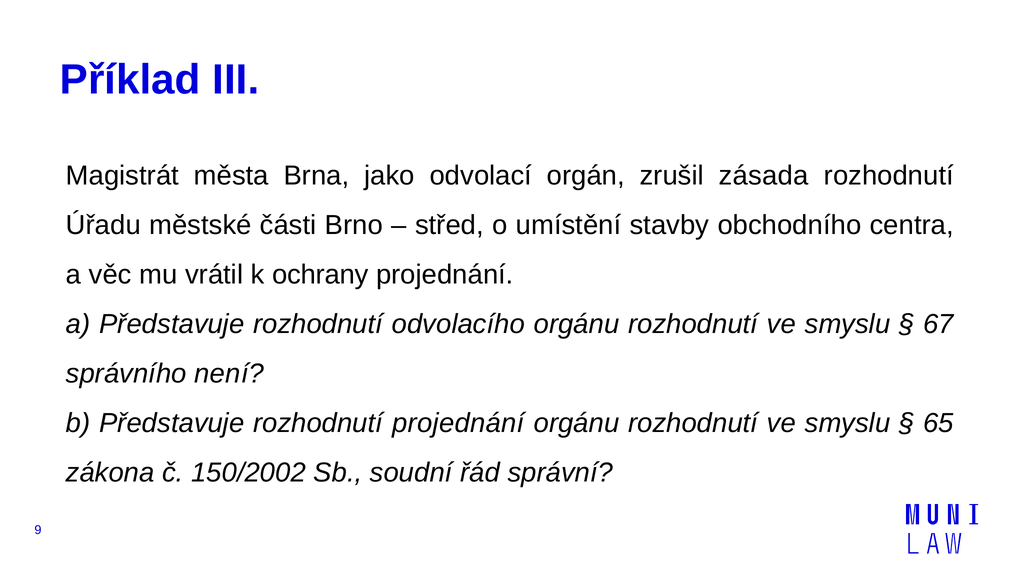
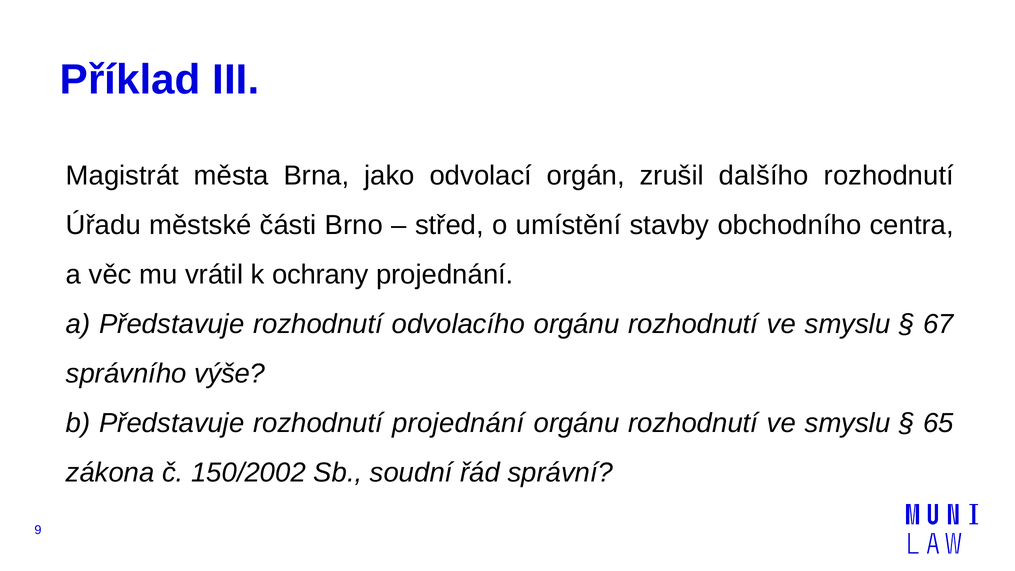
zásada: zásada -> dalšího (764, 176)
není: není -> výše (230, 374)
